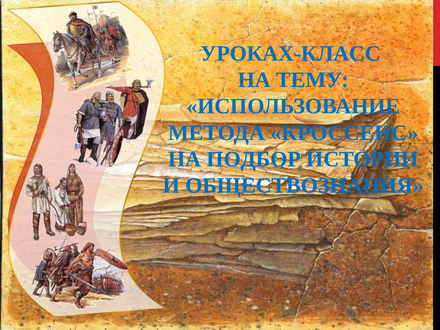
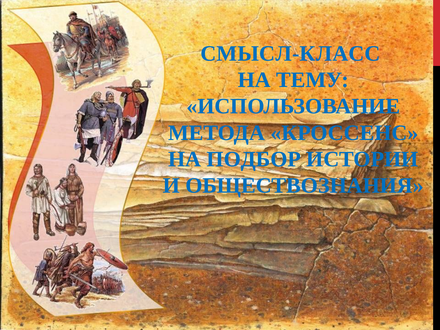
УРОКАХ-КЛАСС: УРОКАХ-КЛАСС -> СМЫСЛ-КЛАСС (290, 54)
